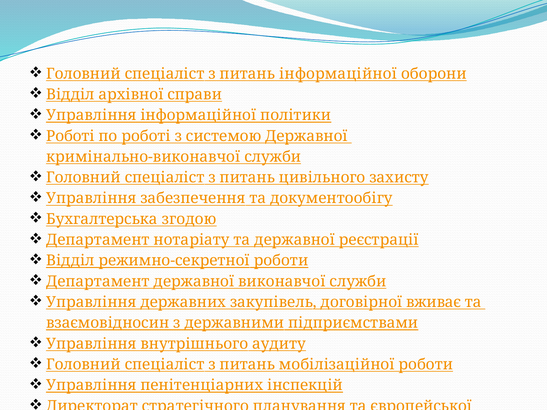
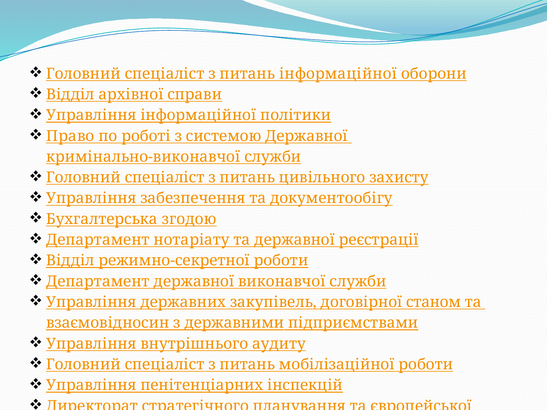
Роботі: Роботі -> Право (70, 136)
вживає: вживає -> станом (434, 302)
